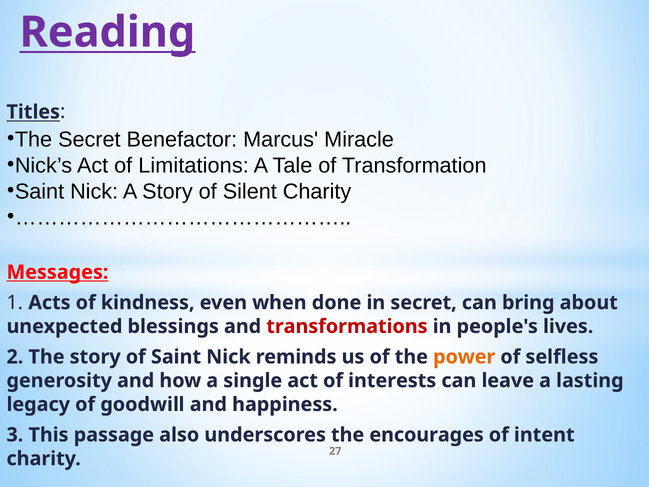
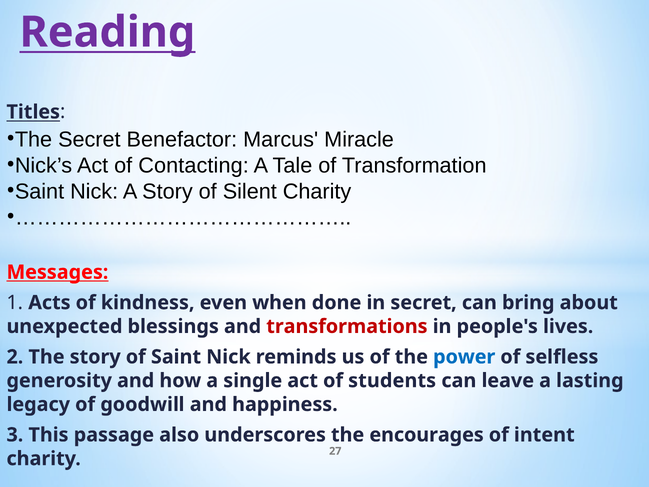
Limitations: Limitations -> Contacting (194, 166)
power colour: orange -> blue (464, 357)
interests: interests -> students (392, 380)
